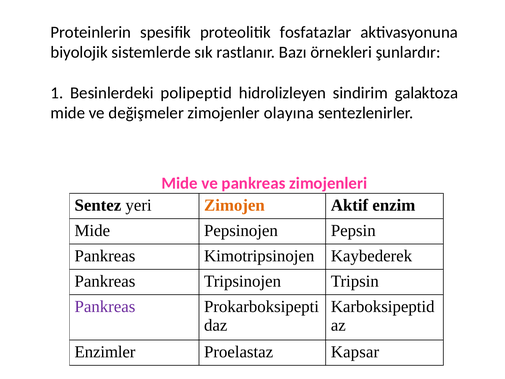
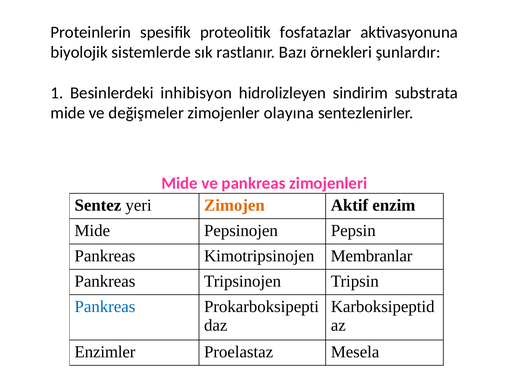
polipeptid: polipeptid -> inhibisyon (196, 93)
galaktoza: galaktoza -> substrata (426, 93)
Kaybederek: Kaybederek -> Membranlar (372, 256)
Pankreas colour: purple -> blue (105, 306)
Kapsar: Kapsar -> Mesela (355, 352)
